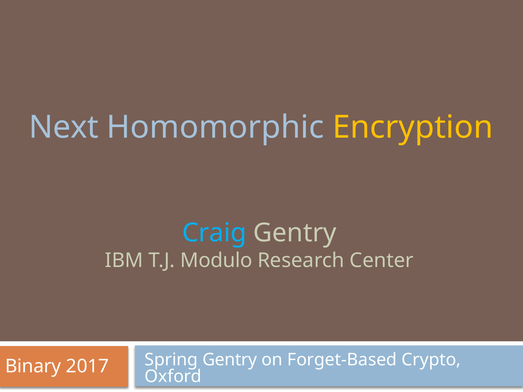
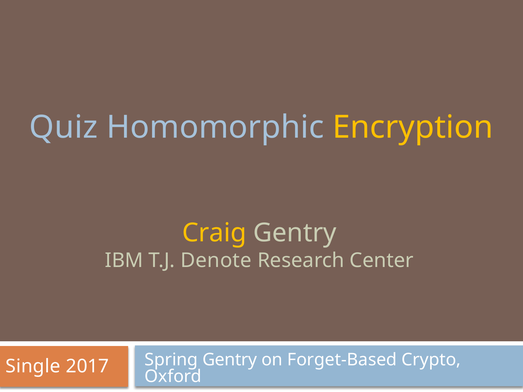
Next: Next -> Quiz (64, 127)
Craig colour: light blue -> yellow (214, 233)
Modulo: Modulo -> Denote (216, 261)
Binary: Binary -> Single (33, 367)
